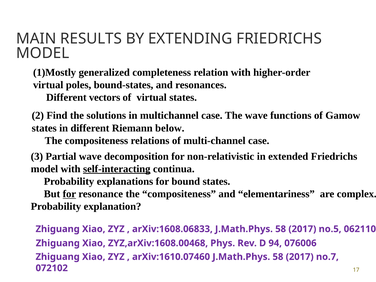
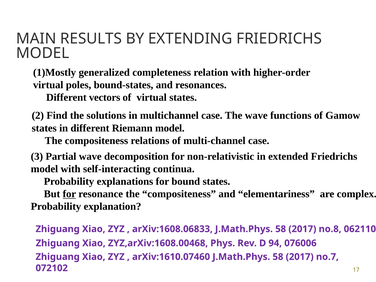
Riemann below: below -> model (170, 128)
self-interacting underline: present -> none (117, 169)
no.5: no.5 -> no.8 (330, 229)
